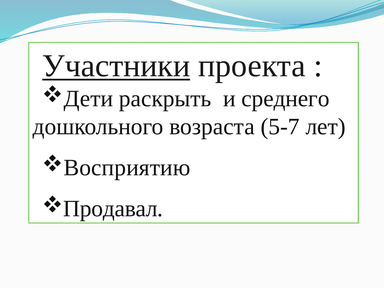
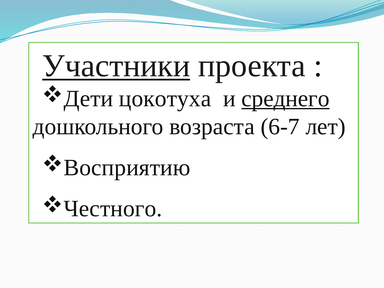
раскрыть: раскрыть -> цокотуха (165, 99)
среднего underline: none -> present (285, 99)
5-7: 5-7 -> 6-7 (280, 127)
Продавал: Продавал -> Честного (113, 209)
